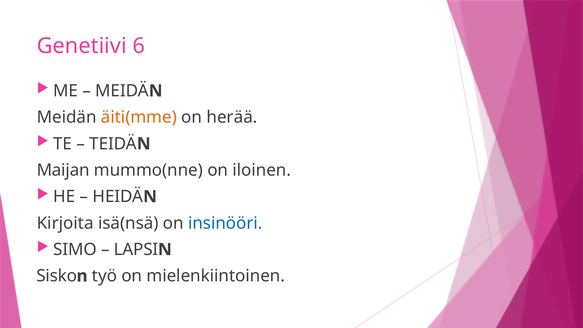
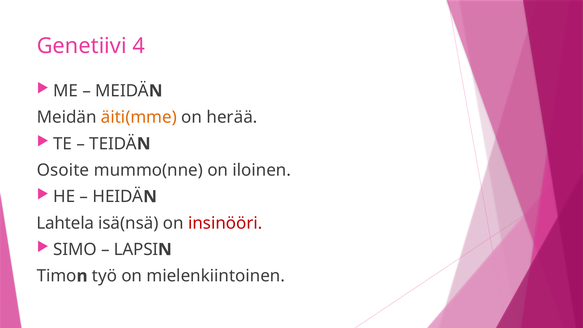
6: 6 -> 4 (139, 46)
Maijan: Maijan -> Osoite (63, 170)
Kirjoita: Kirjoita -> Lahtela (65, 223)
insinööri colour: blue -> red (225, 223)
Sisko: Sisko -> Timo (57, 276)
